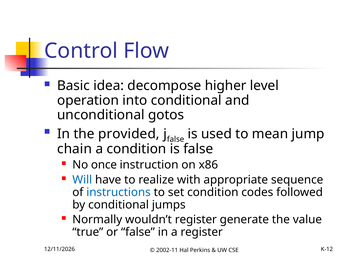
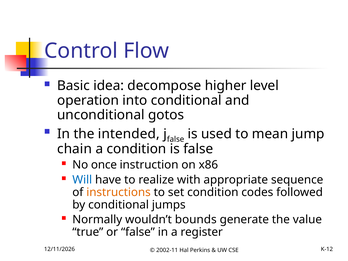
provided: provided -> intended (129, 134)
instructions colour: blue -> orange (119, 192)
wouldn’t register: register -> bounds (196, 220)
